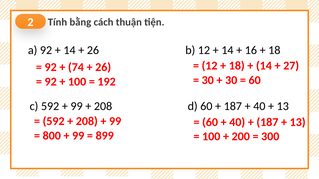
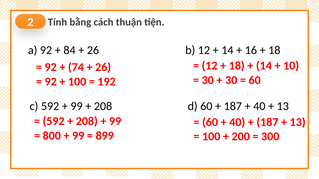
14: 14 -> 84 (70, 50)
27: 27 -> 10 (291, 66)
